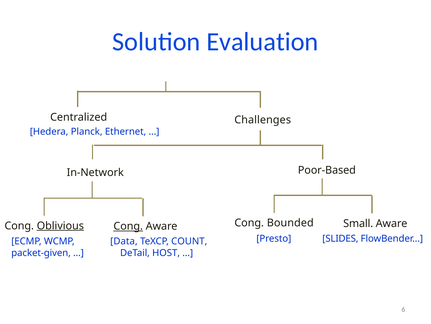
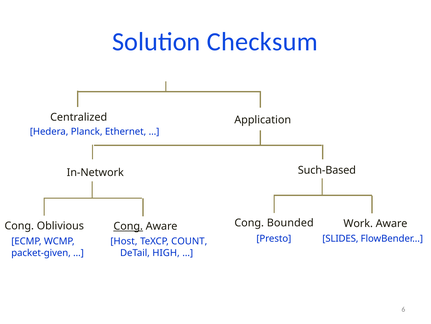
Evaluation: Evaluation -> Checksum (262, 42)
Challenges: Challenges -> Application (263, 120)
Poor-Based: Poor-Based -> Such-Based (327, 170)
Small: Small -> Work (358, 223)
Oblivious underline: present -> none (60, 225)
Data: Data -> Host (124, 241)
HOST: HOST -> HIGH (166, 252)
